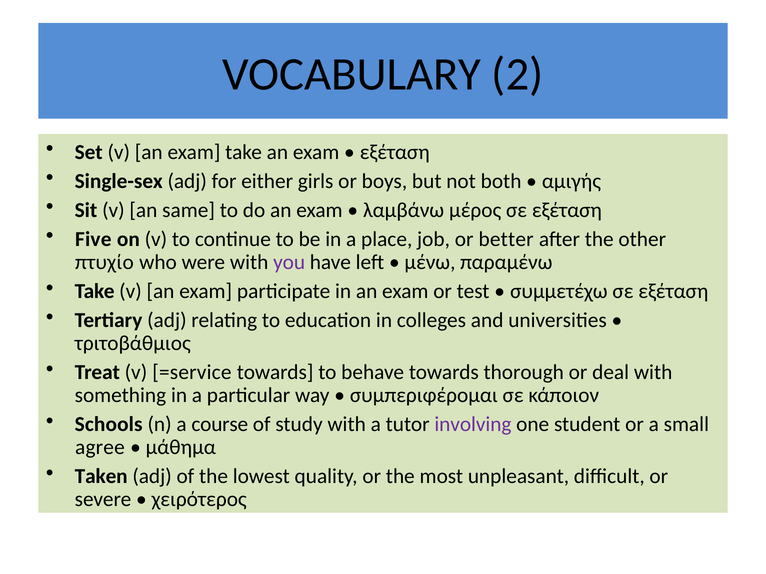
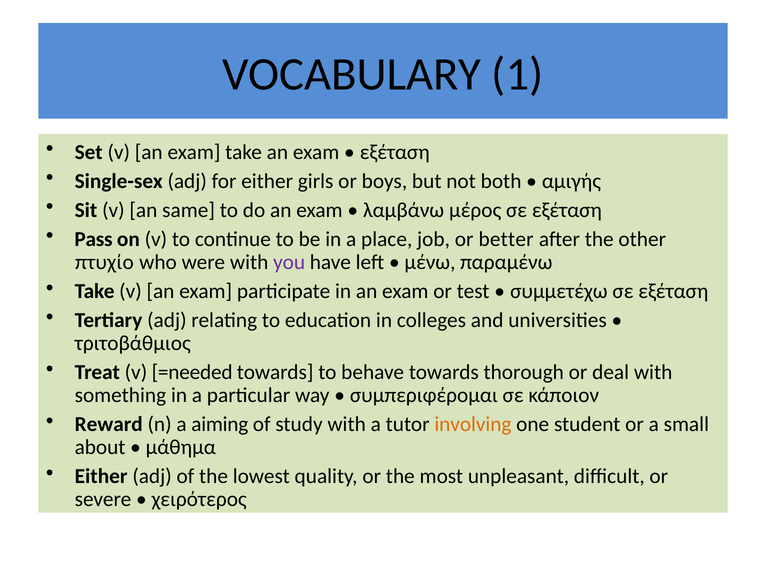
2: 2 -> 1 (517, 74)
Five: Five -> Pass (94, 239)
=service: =service -> =needed (192, 373)
Schools: Schools -> Reward (109, 425)
course: course -> aiming (220, 425)
involving colour: purple -> orange (473, 425)
agree: agree -> about (100, 448)
Taken: Taken -> Either (101, 477)
